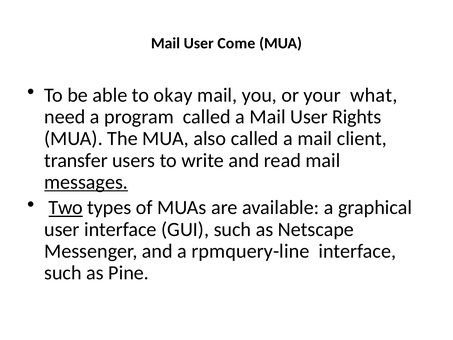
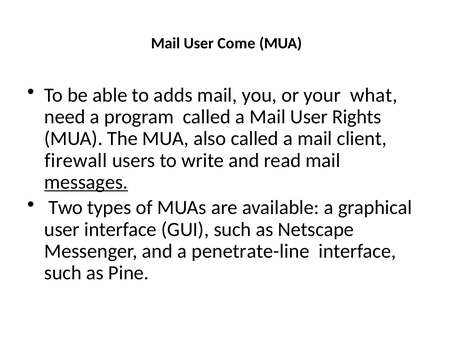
okay: okay -> adds (173, 95)
transfer: transfer -> firewall (76, 160)
Two underline: present -> none (66, 207)
rpmquery-line: rpmquery-line -> penetrate-line (250, 251)
